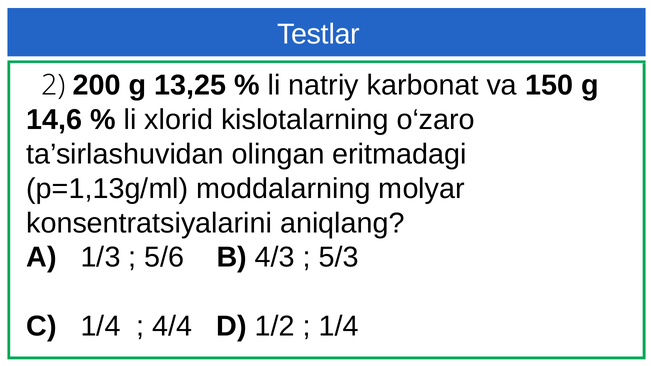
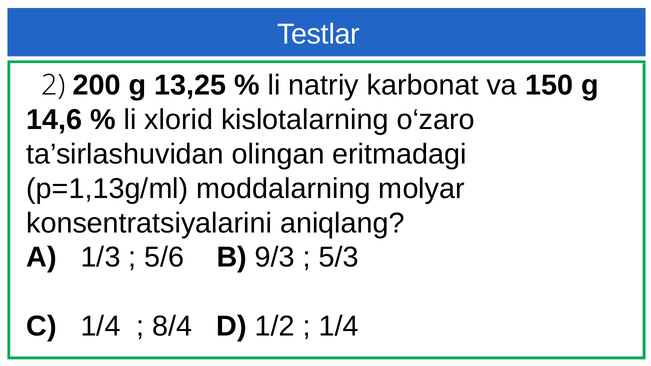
4/3: 4/3 -> 9/3 (275, 258)
4/4: 4/4 -> 8/4 (172, 327)
